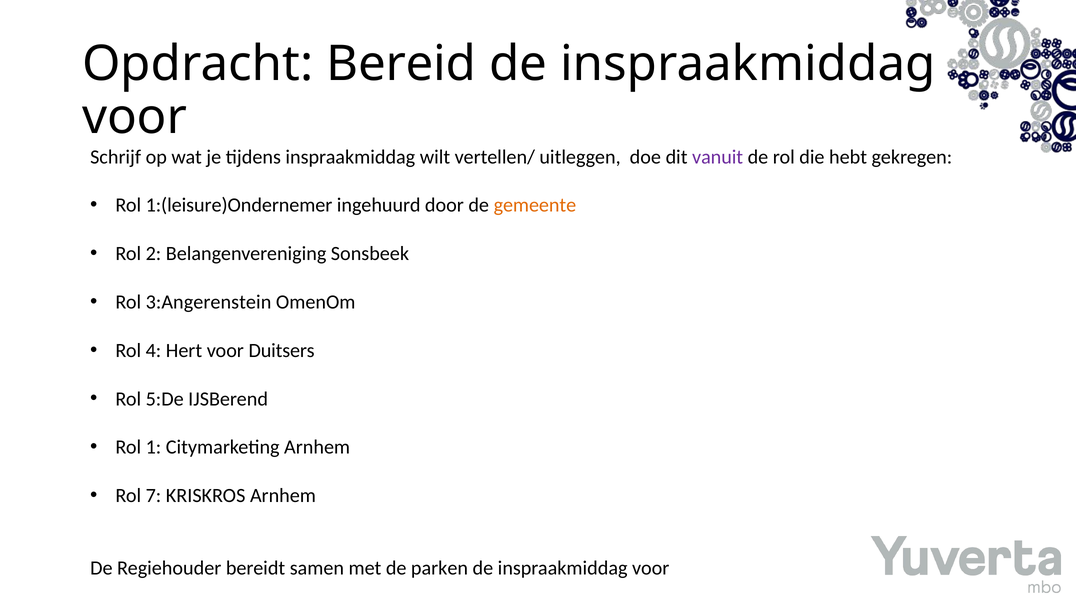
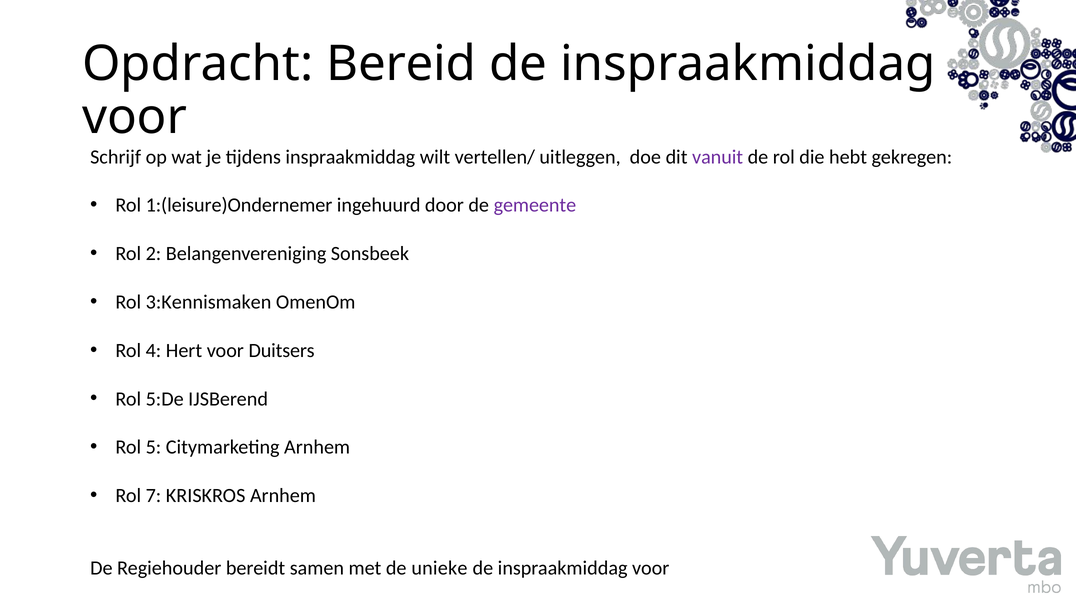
gemeente colour: orange -> purple (535, 205)
3:Angerenstein: 3:Angerenstein -> 3:Kennismaken (209, 302)
1: 1 -> 5 (153, 447)
parken: parken -> unieke (439, 568)
